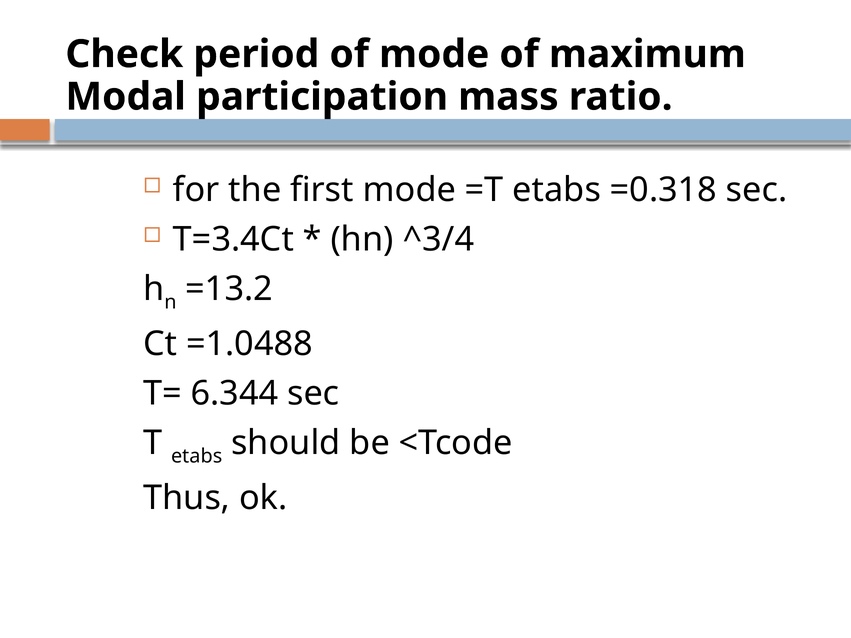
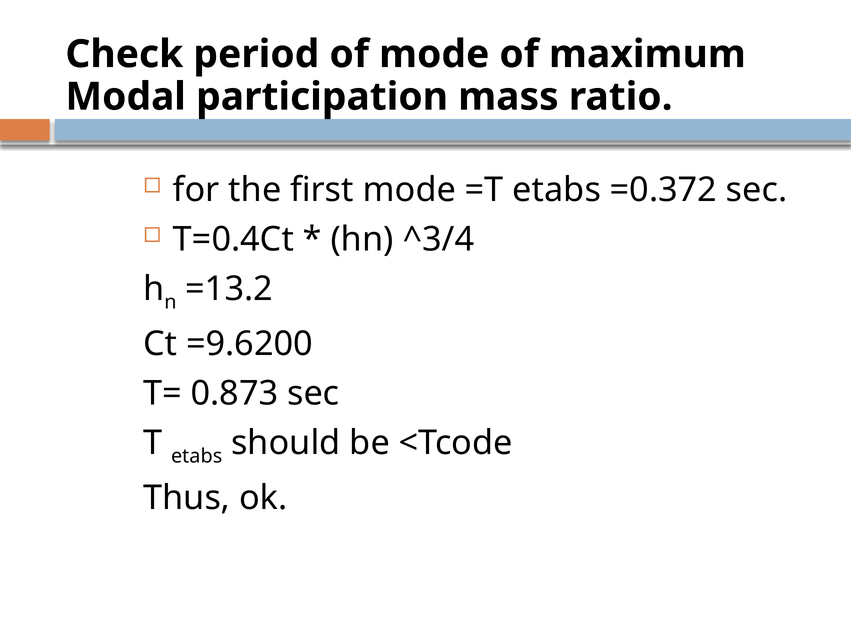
=0.318: =0.318 -> =0.372 (663, 190)
T=3.4Ct: T=3.4Ct -> T=0.4Ct (233, 240)
=1.0488: =1.0488 -> =9.6200 (250, 344)
6.344: 6.344 -> 0.873 (234, 394)
